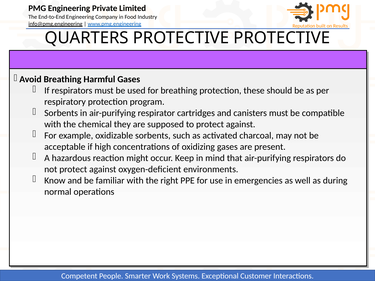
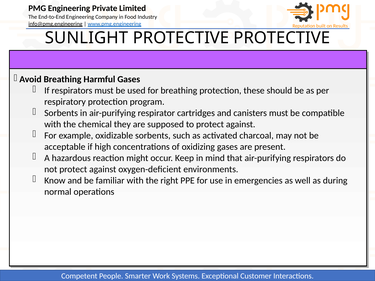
QUARTERS: QUARTERS -> SUNLIGHT (87, 38)
